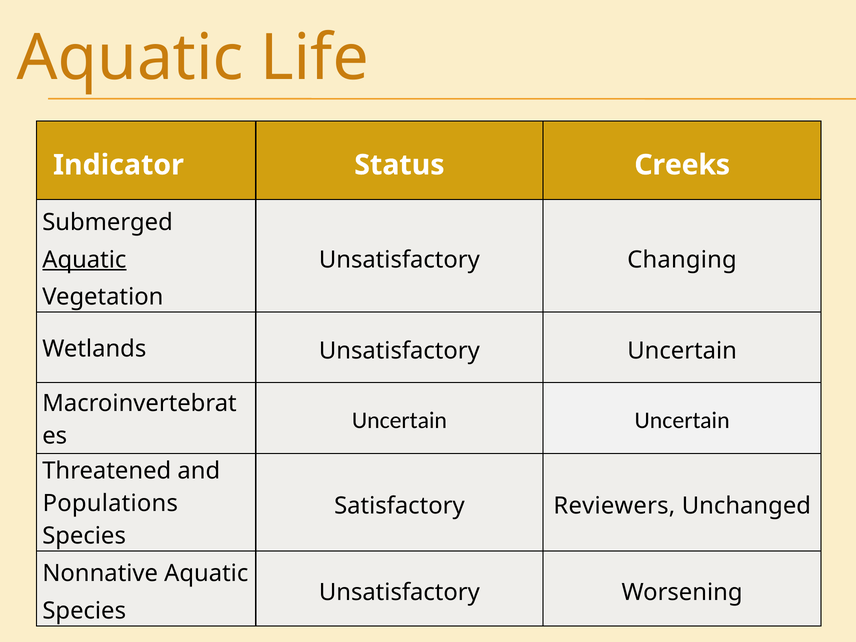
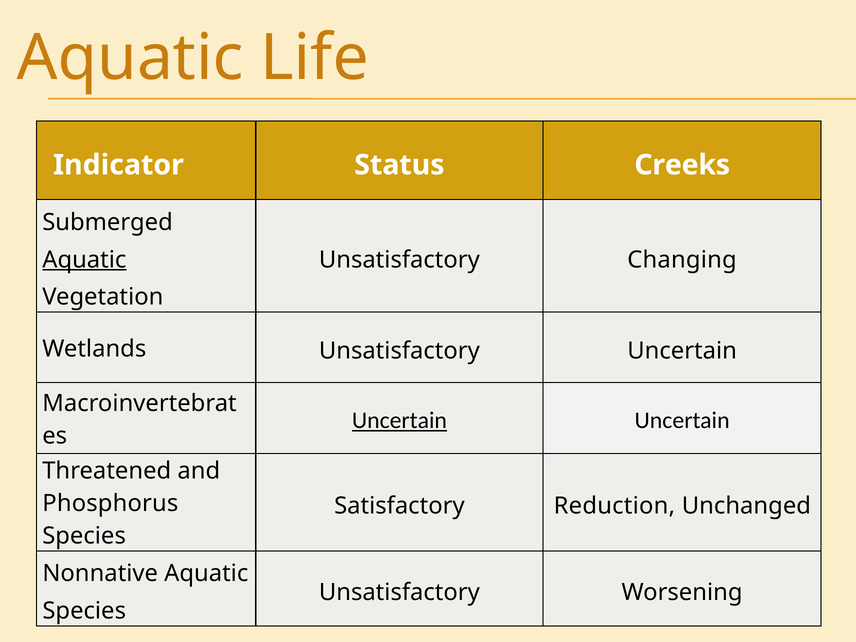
Uncertain underline: none -> present (399, 420)
Populations: Populations -> Phosphorus (110, 504)
Reviewers: Reviewers -> Reduction (614, 506)
